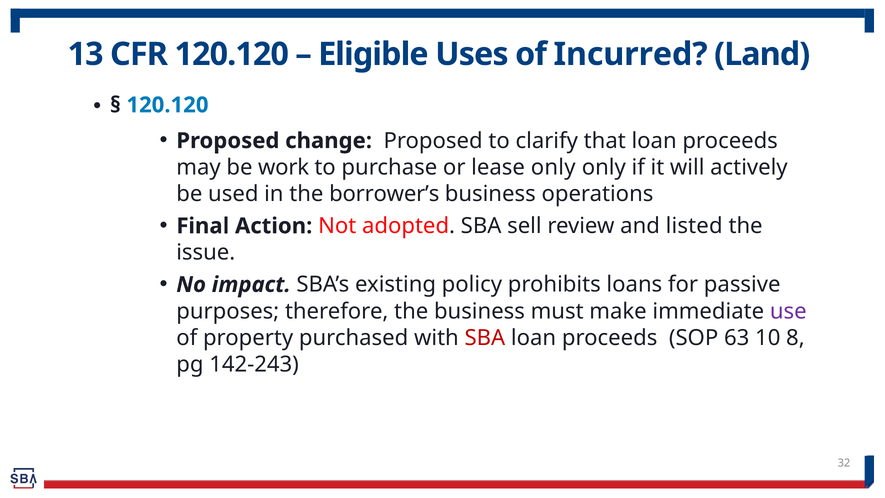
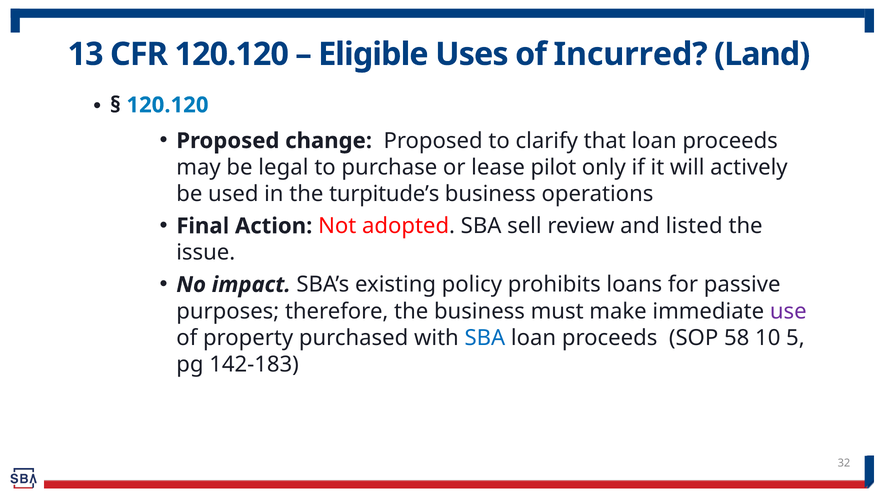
work: work -> legal (283, 167)
lease only: only -> pilot (553, 167)
borrower’s: borrower’s -> turpitude’s (384, 194)
SBA colour: red -> blue (485, 338)
63: 63 -> 58 (737, 338)
8: 8 -> 5 (795, 338)
142-243: 142-243 -> 142-183 (254, 364)
